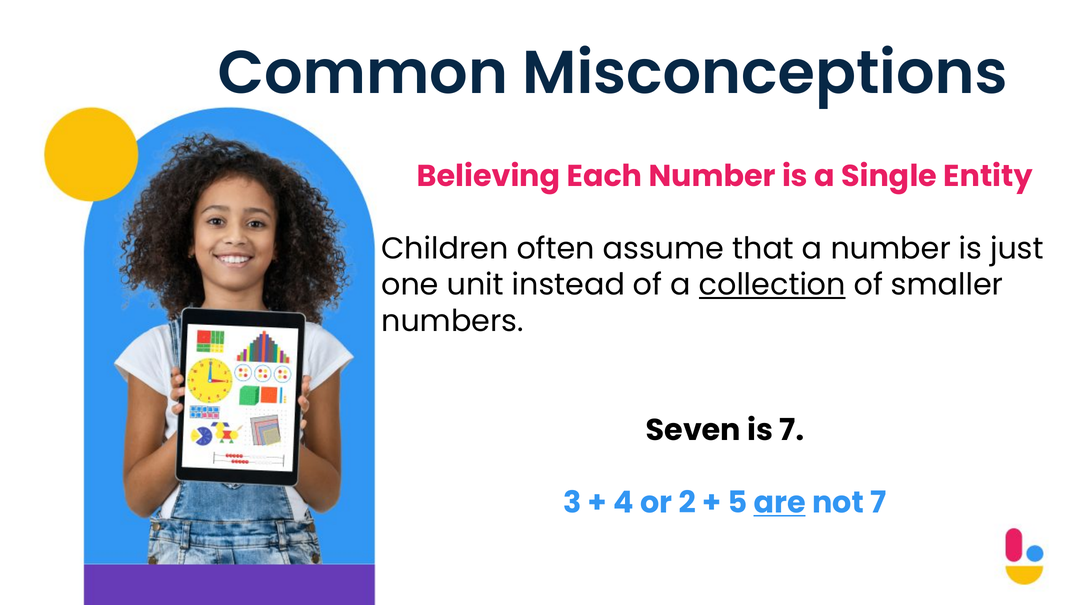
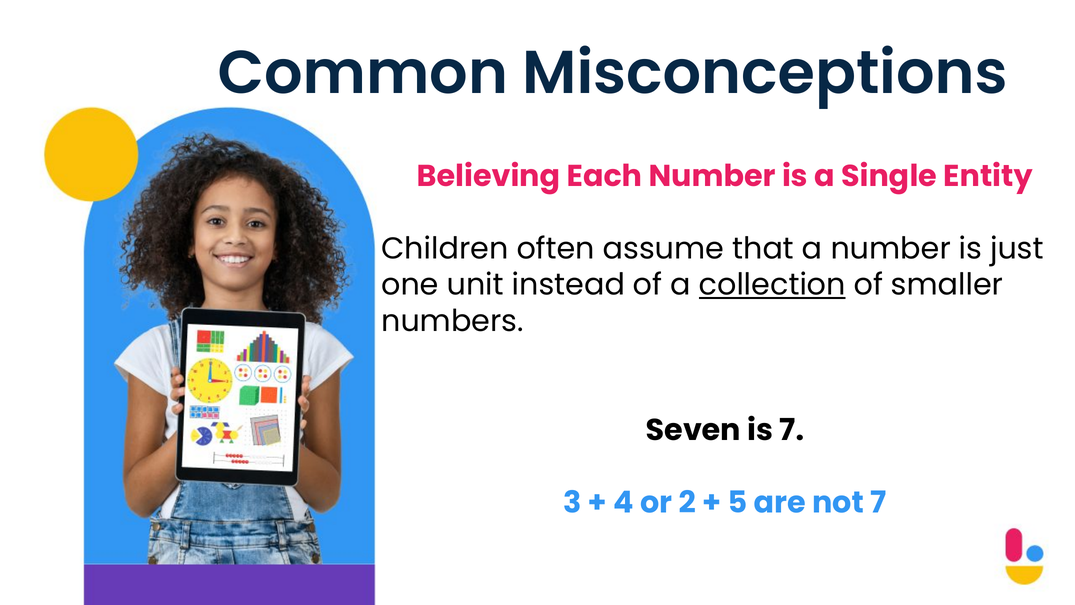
are underline: present -> none (780, 502)
